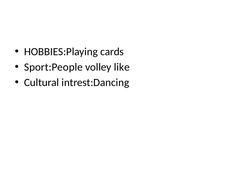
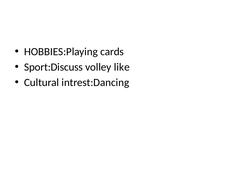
Sport:People: Sport:People -> Sport:Discuss (53, 67)
